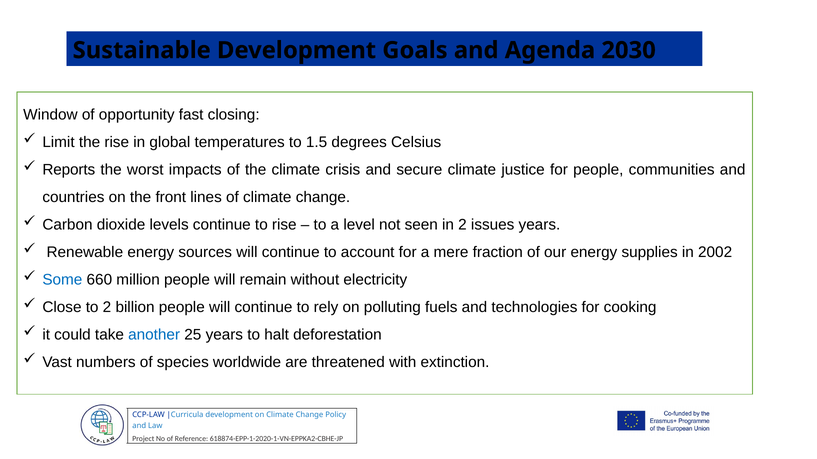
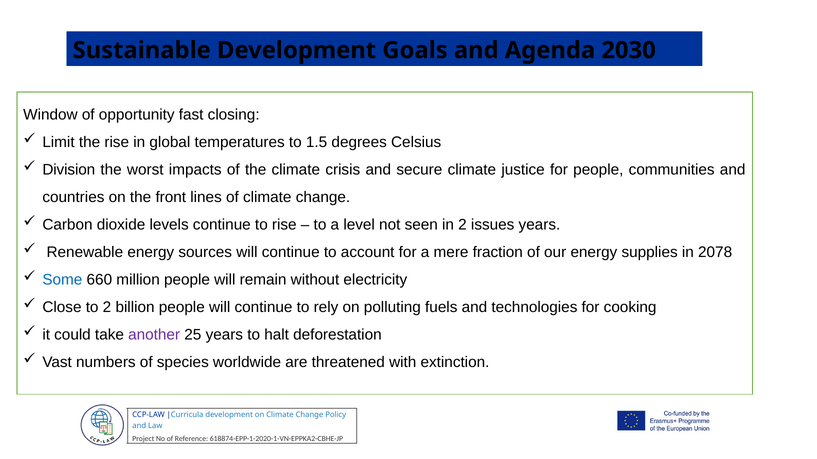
Reports: Reports -> Division (69, 170)
2002: 2002 -> 2078 (715, 253)
another colour: blue -> purple (154, 335)
